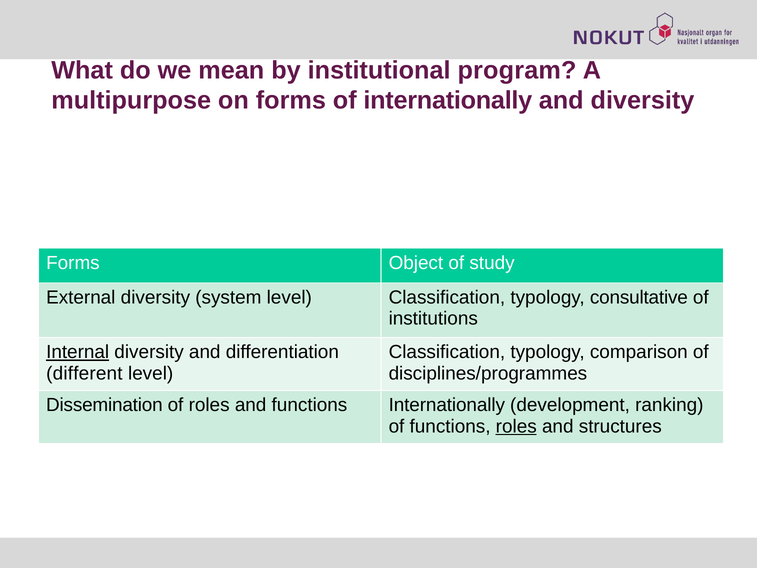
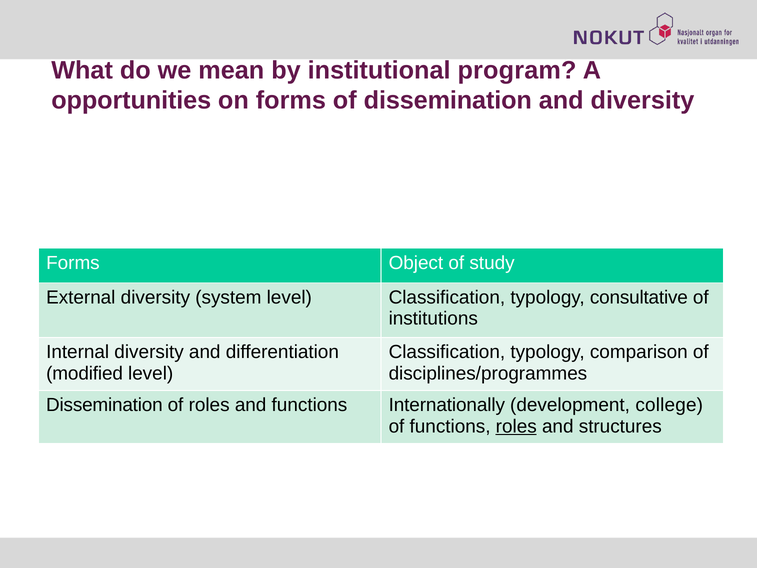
multipurpose: multipurpose -> opportunities (131, 101)
of internationally: internationally -> dissemination (448, 101)
Internal underline: present -> none (78, 352)
different: different -> modified (85, 373)
ranking: ranking -> college (669, 405)
